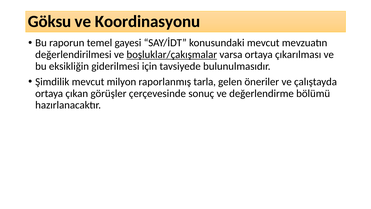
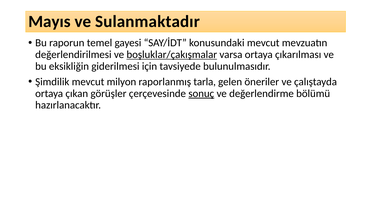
Göksu: Göksu -> Mayıs (50, 22)
Koordinasyonu: Koordinasyonu -> Sulanmaktadır (147, 22)
sonuç underline: none -> present (201, 93)
